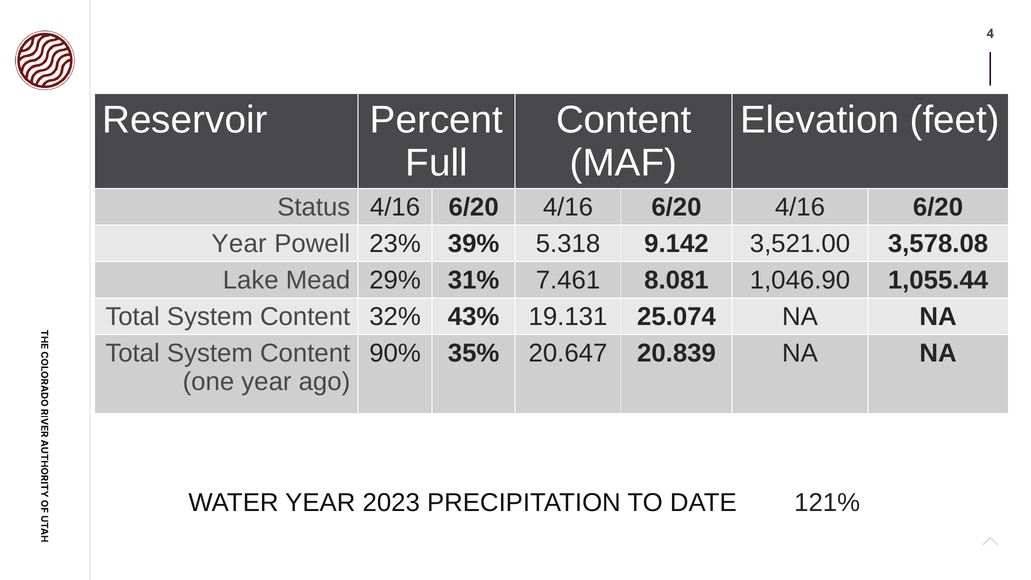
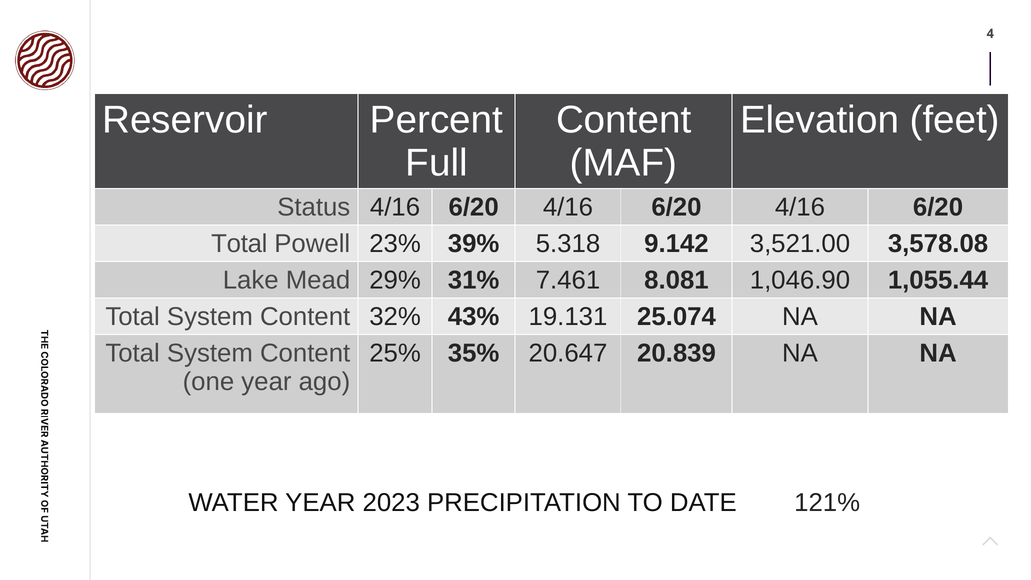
Year: Year -> Total (239, 244)
90%: 90% -> 25% (395, 353)
